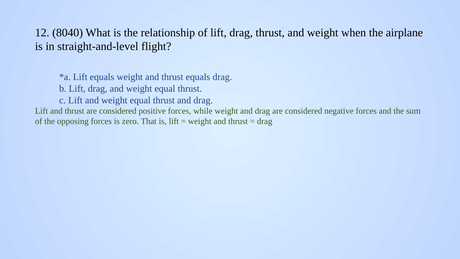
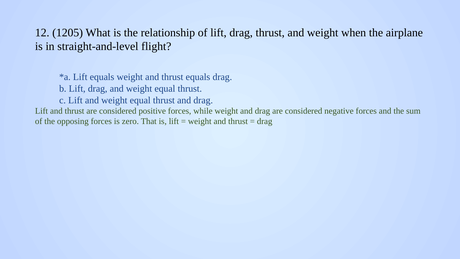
8040: 8040 -> 1205 (68, 33)
